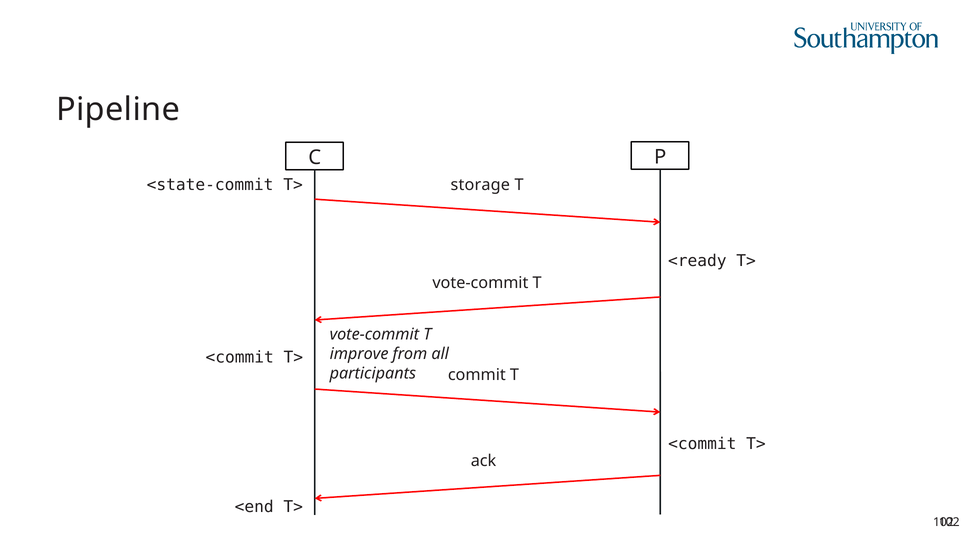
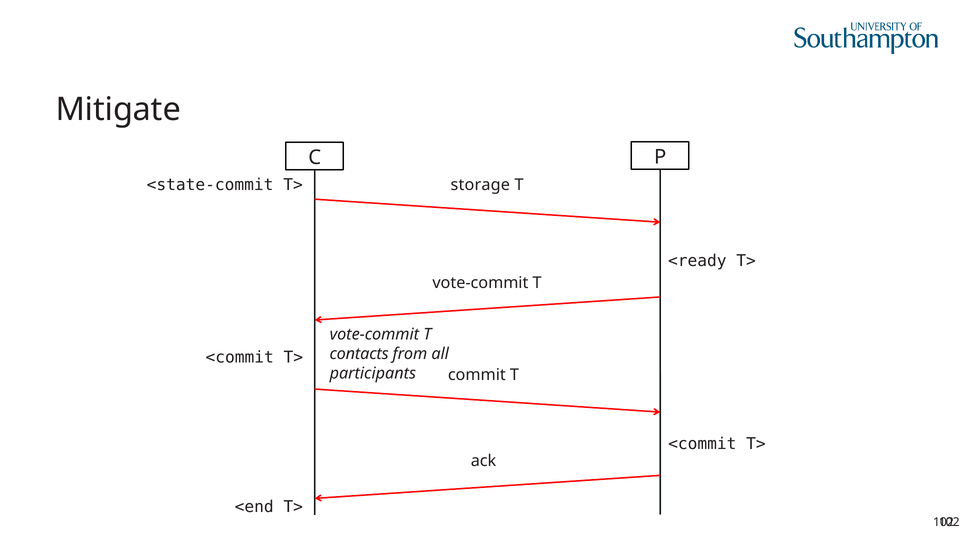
Pipeline: Pipeline -> Mitigate (118, 110)
improve: improve -> contacts (359, 354)
